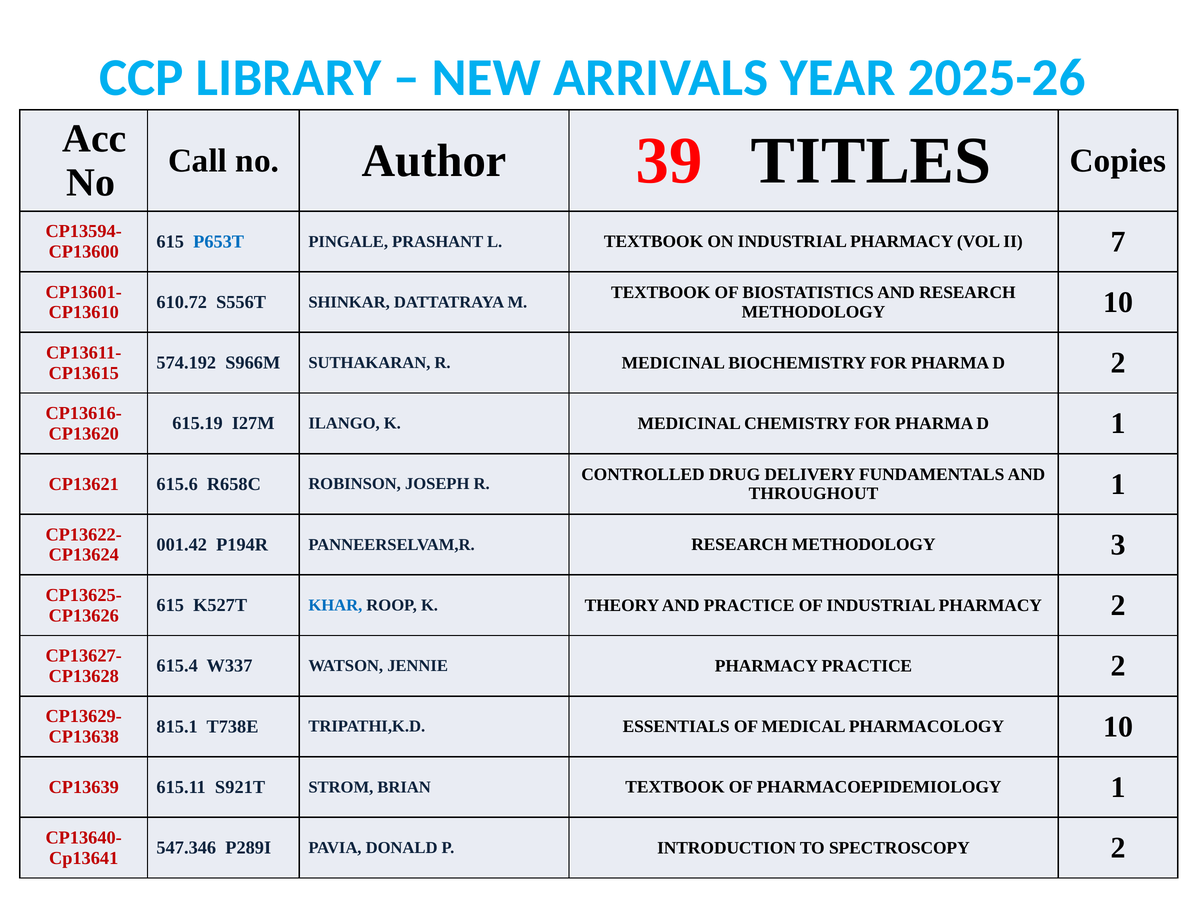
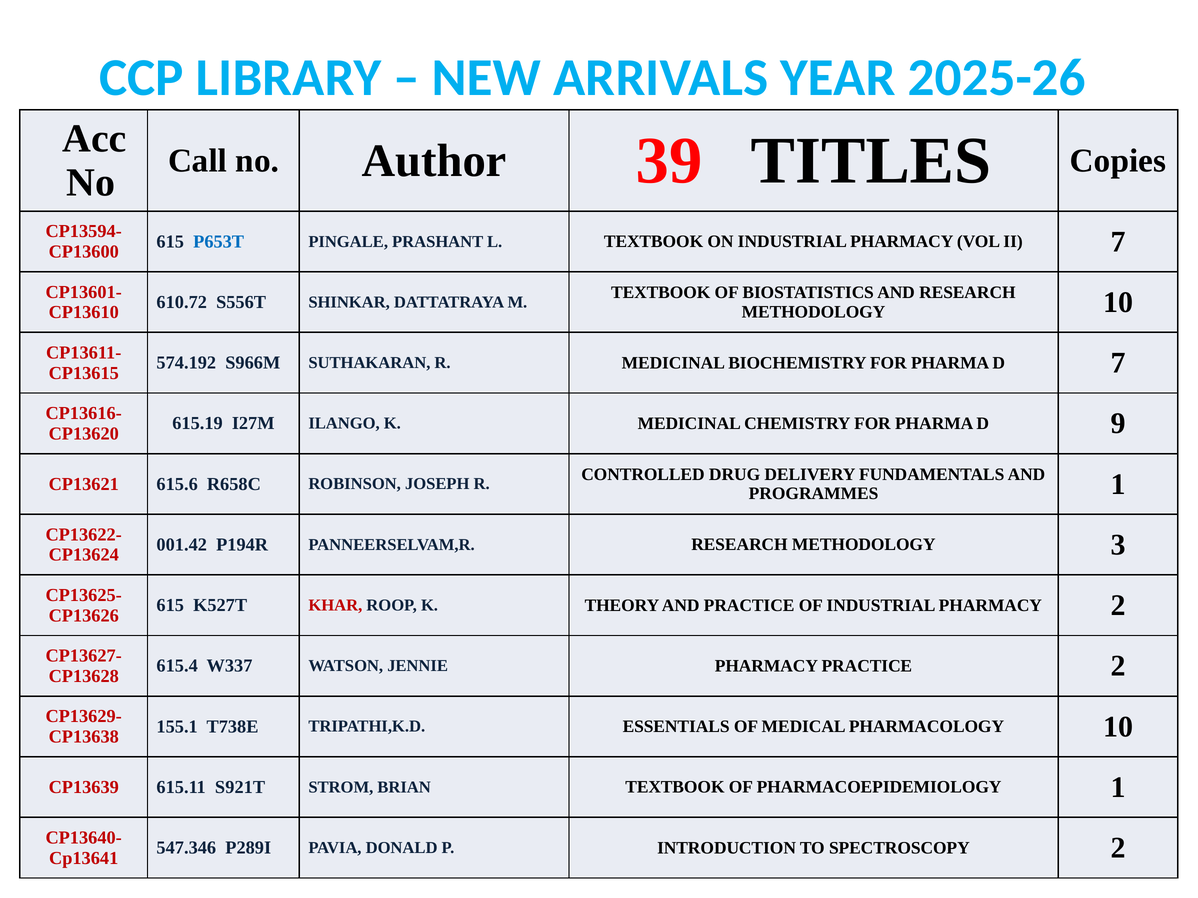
D 2: 2 -> 7 (1118, 363)
D 1: 1 -> 9 (1118, 424)
THROUGHOUT: THROUGHOUT -> PROGRAMMES (814, 494)
KHAR colour: blue -> red (335, 606)
815.1: 815.1 -> 155.1 (177, 727)
